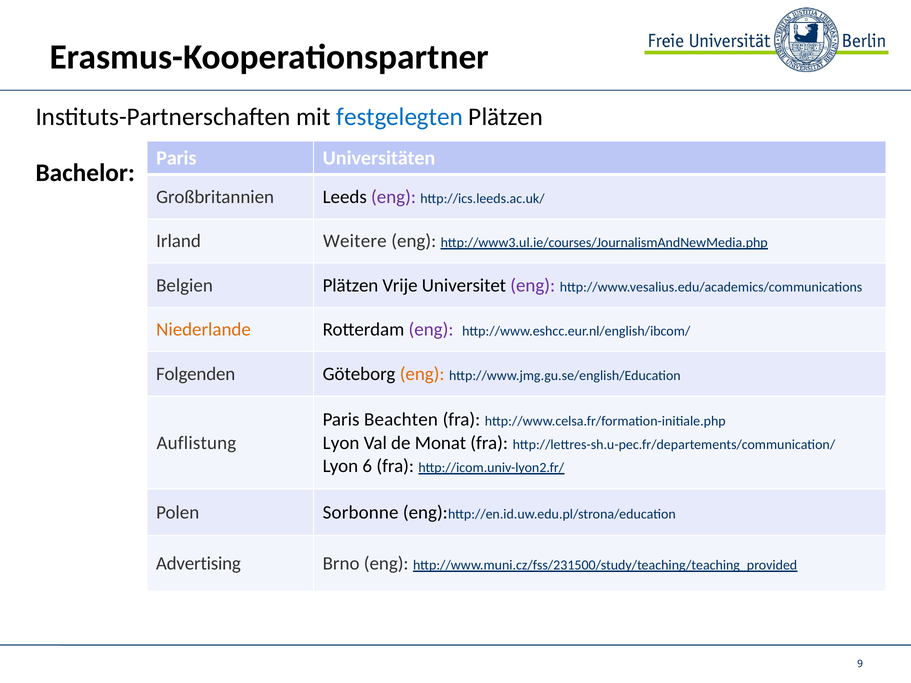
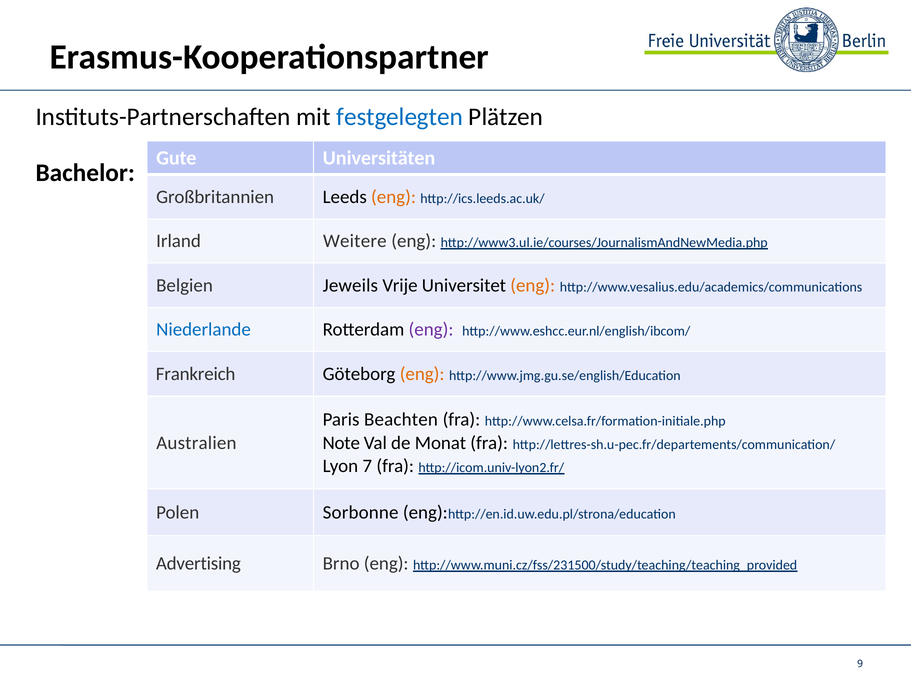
Paris: Paris -> Gute (176, 158)
eng colour: purple -> orange (394, 197)
Belgien Plätzen: Plätzen -> Jeweils (350, 286)
eng colour: purple -> orange (533, 286)
Niederlande colour: orange -> blue (204, 330)
Folgenden: Folgenden -> Frankreich (196, 374)
Auflistung: Auflistung -> Australien (196, 443)
Lyon: Lyon -> Note (341, 443)
6: 6 -> 7 (367, 466)
